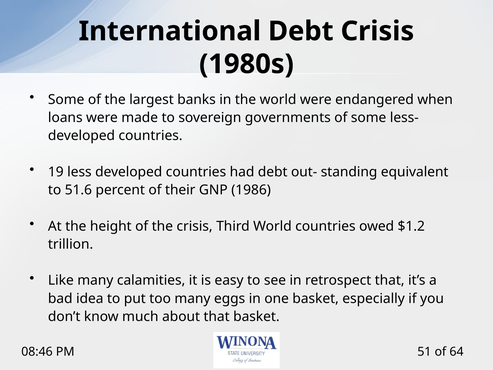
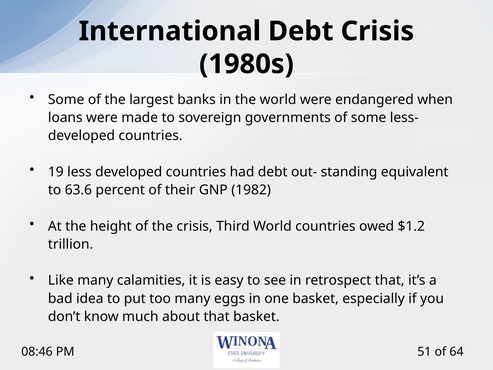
51.6: 51.6 -> 63.6 (78, 190)
1986: 1986 -> 1982 (251, 190)
